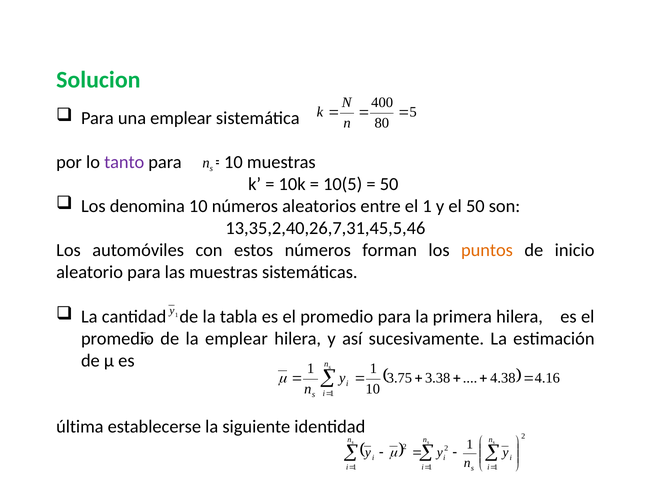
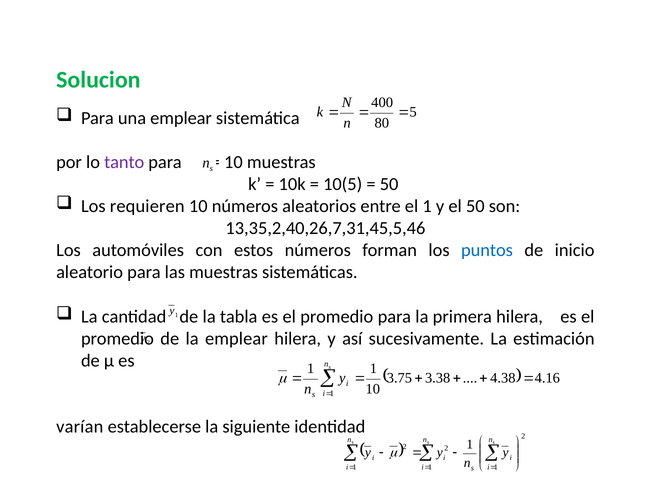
denomina: denomina -> requieren (147, 206)
puntos colour: orange -> blue (487, 251)
última: última -> varían (80, 427)
